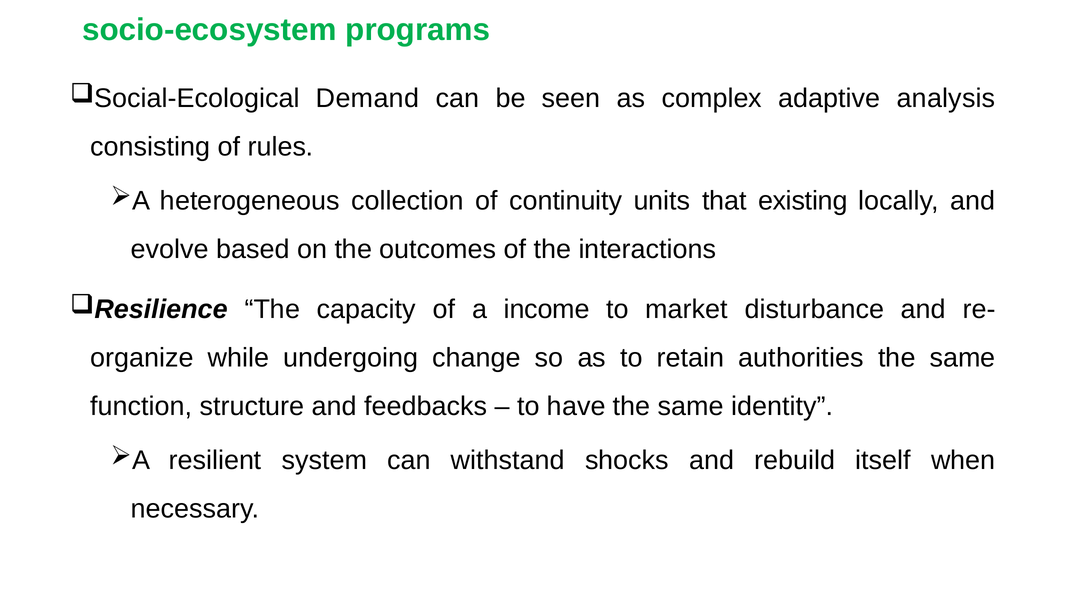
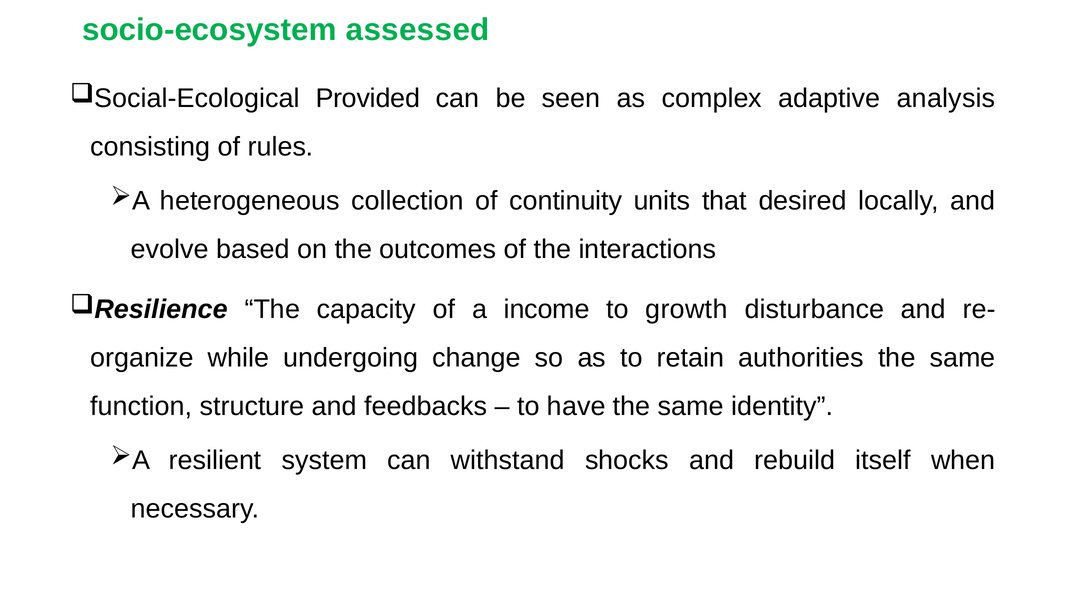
programs: programs -> assessed (418, 30)
Demand: Demand -> Provided (368, 98)
existing: existing -> desired (803, 201)
market: market -> growth (687, 309)
